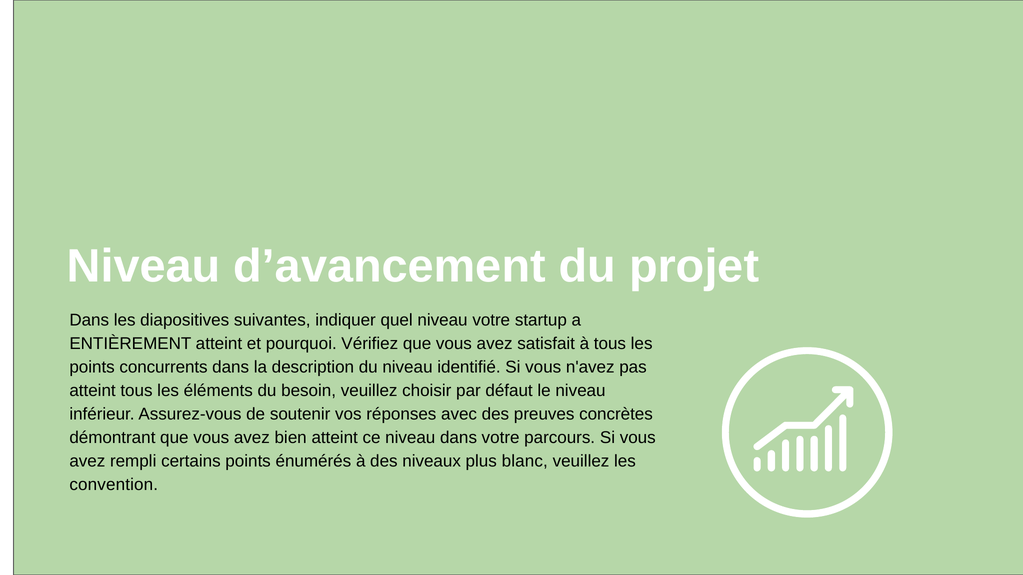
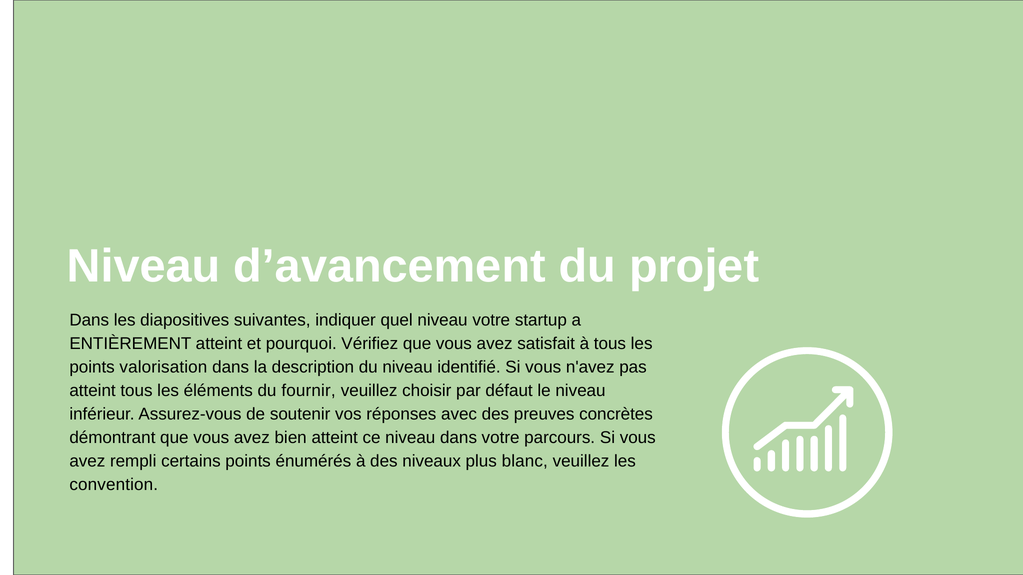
concurrents: concurrents -> valorisation (163, 367)
besoin: besoin -> fournir (309, 391)
